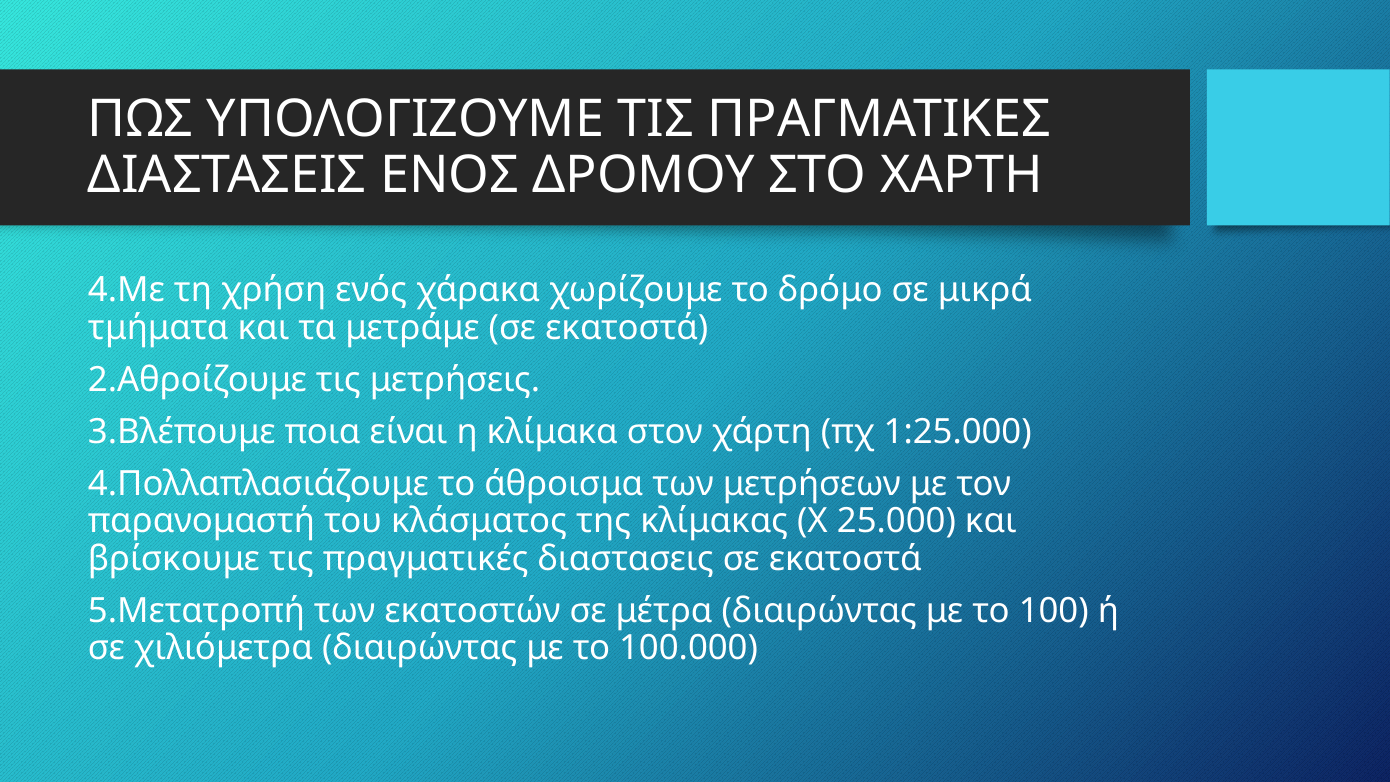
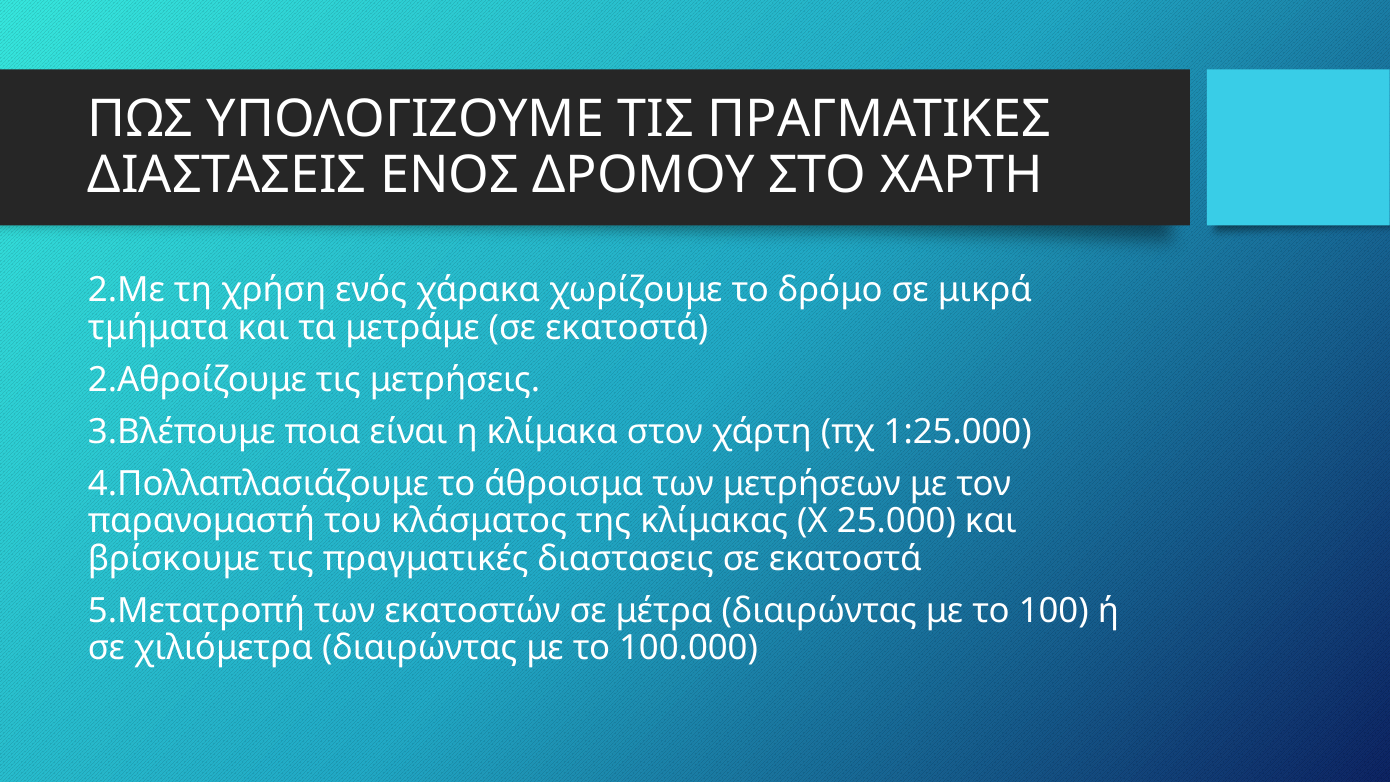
4.Με: 4.Με -> 2.Με (126, 290)
